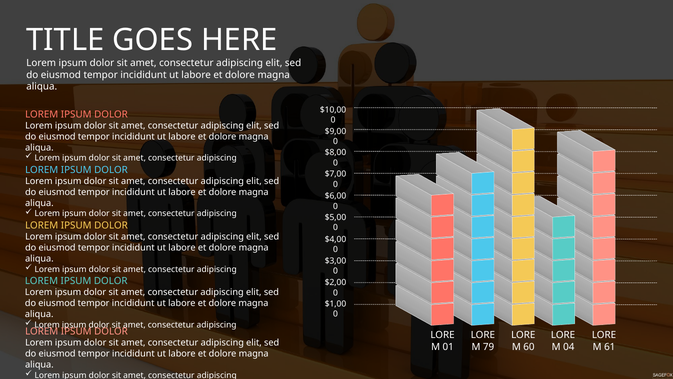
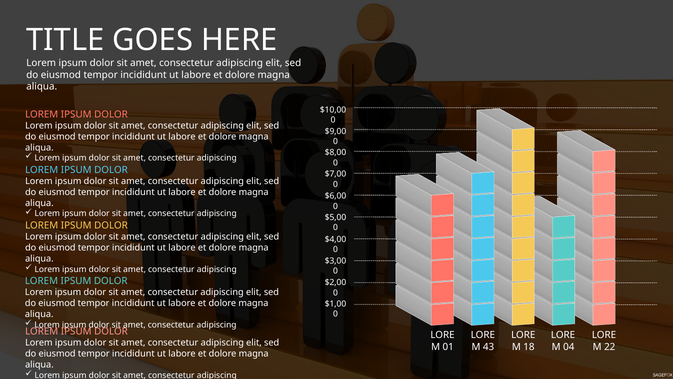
79: 79 -> 43 (489, 346)
60: 60 -> 18 (529, 346)
61: 61 -> 22 (610, 346)
